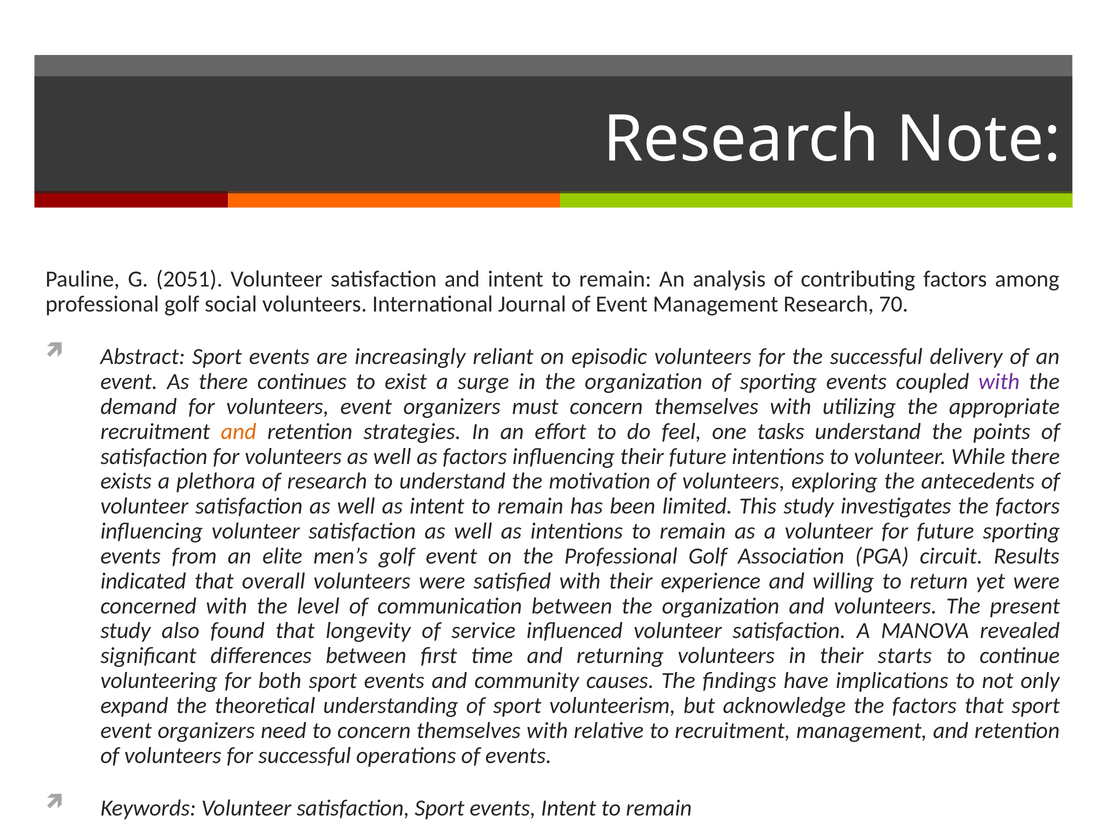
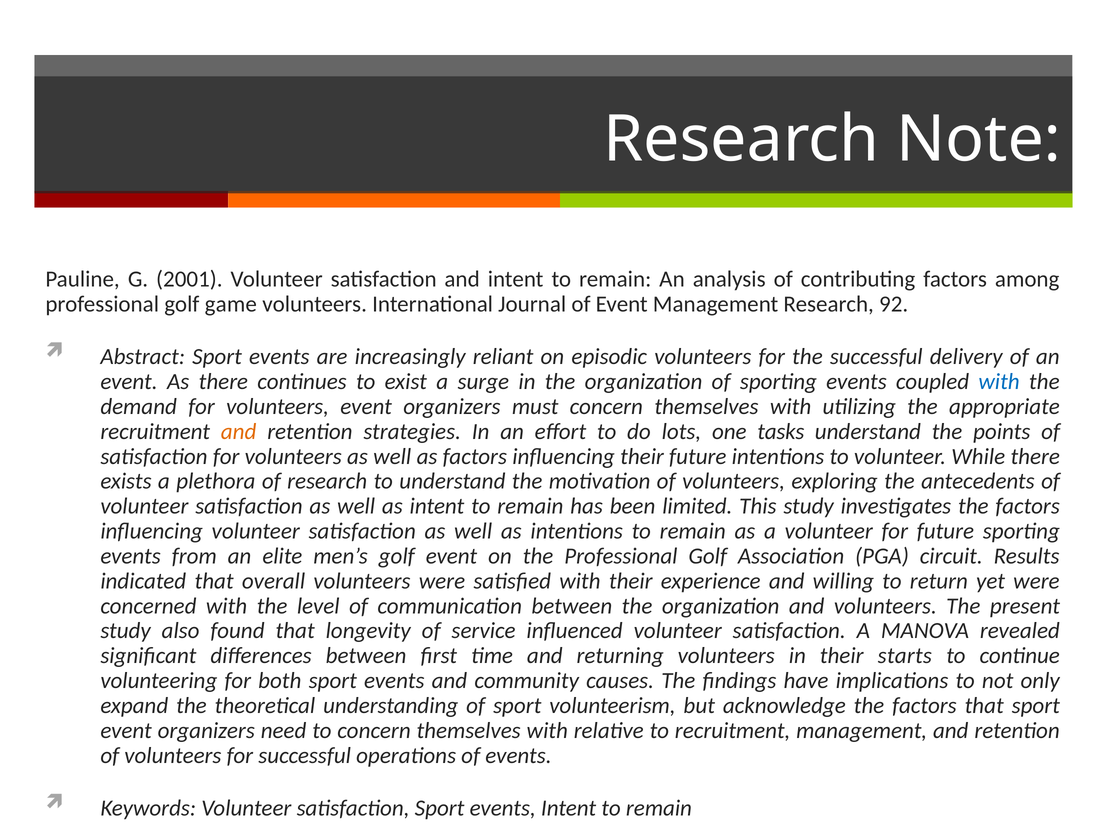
2051: 2051 -> 2001 (189, 279)
social: social -> game (231, 304)
70: 70 -> 92 (894, 304)
with colour: purple -> blue (999, 382)
feel: feel -> lots (681, 432)
